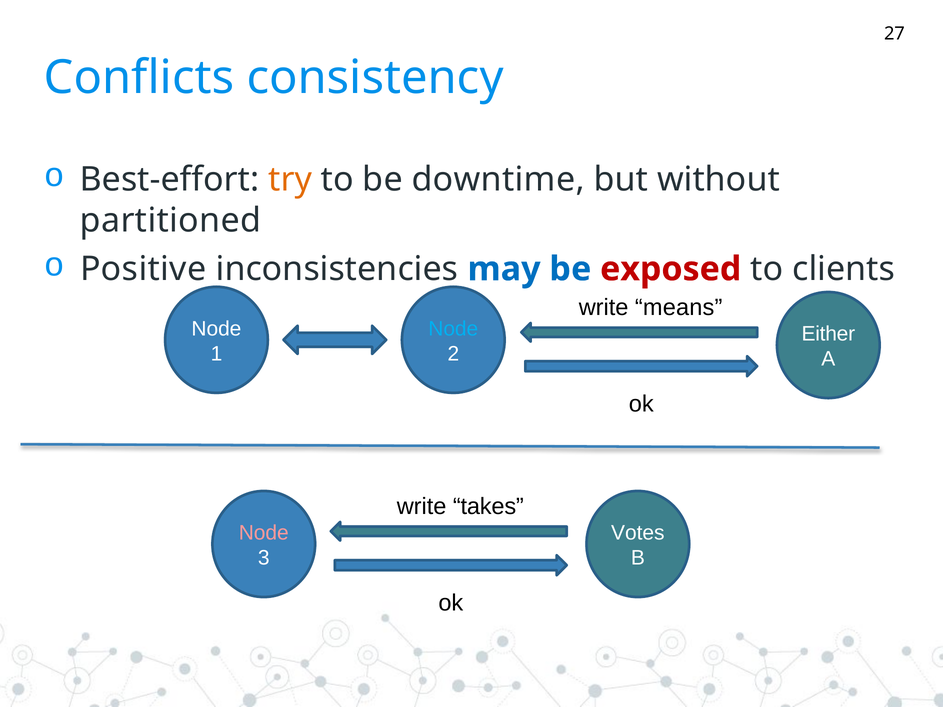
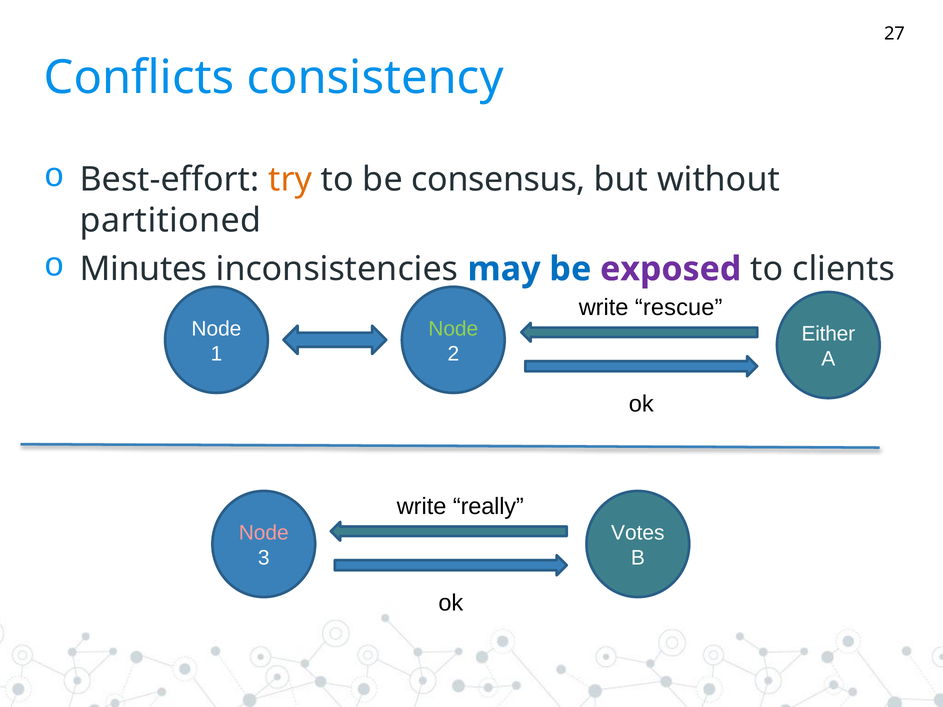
downtime: downtime -> consensus (498, 180)
Positive: Positive -> Minutes (144, 269)
exposed colour: red -> purple (671, 269)
means: means -> rescue (679, 308)
Node colour: light blue -> light green (453, 329)
takes: takes -> really (488, 507)
